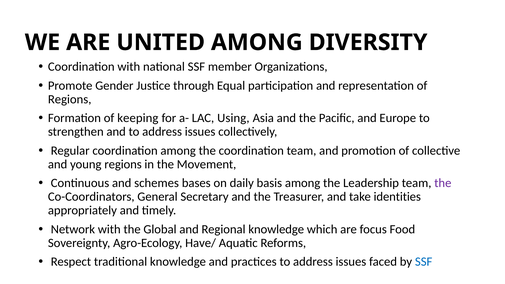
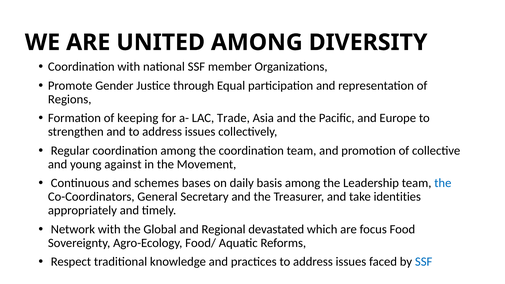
Using: Using -> Trade (233, 118)
young regions: regions -> against (123, 164)
the colour: purple -> blue (443, 183)
Regional knowledge: knowledge -> devastated (276, 229)
Have/: Have/ -> Food/ (201, 243)
